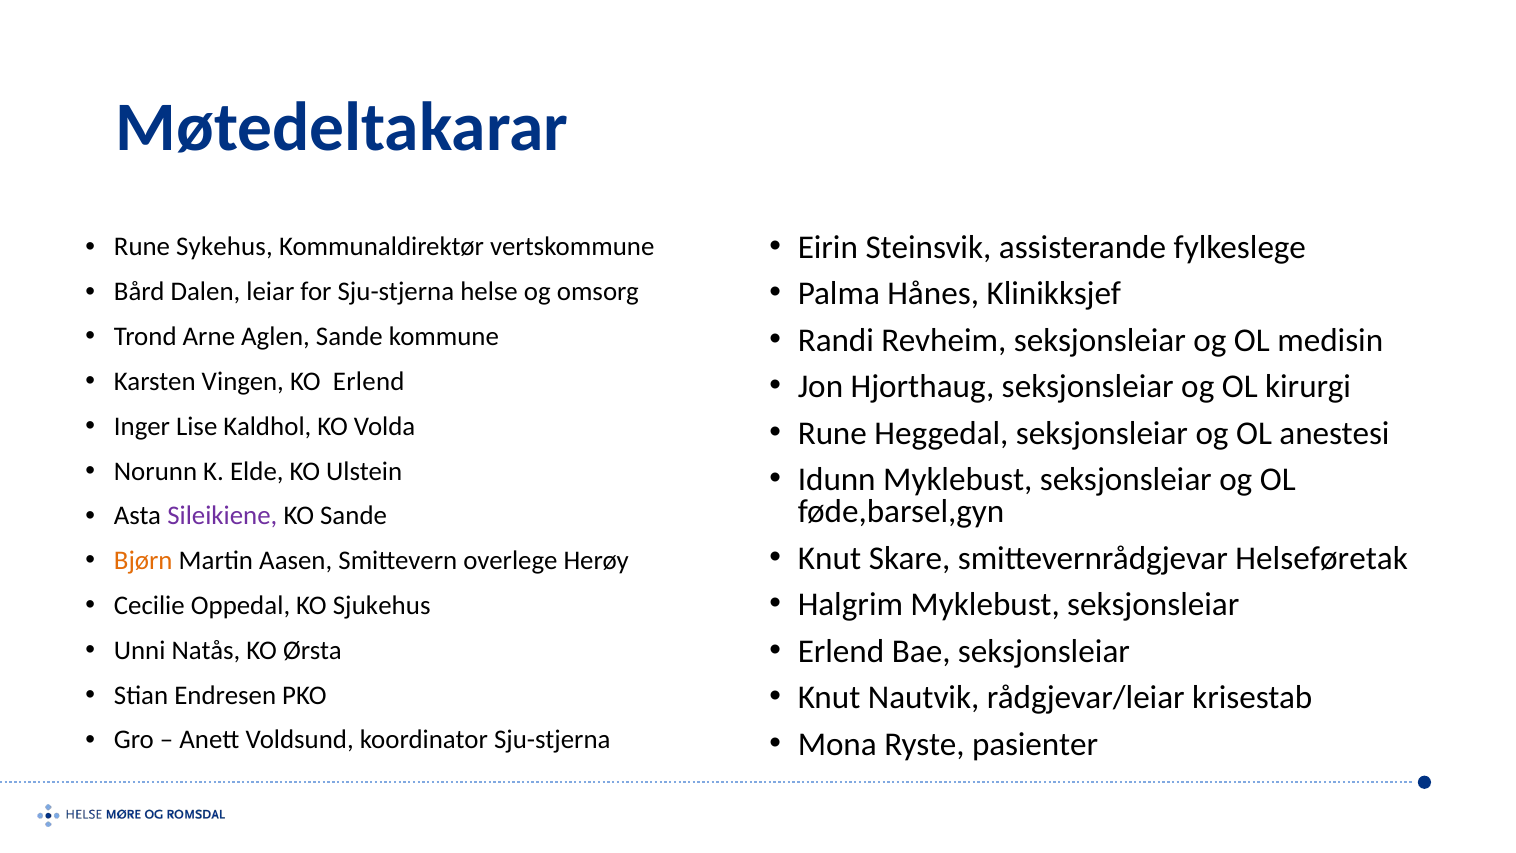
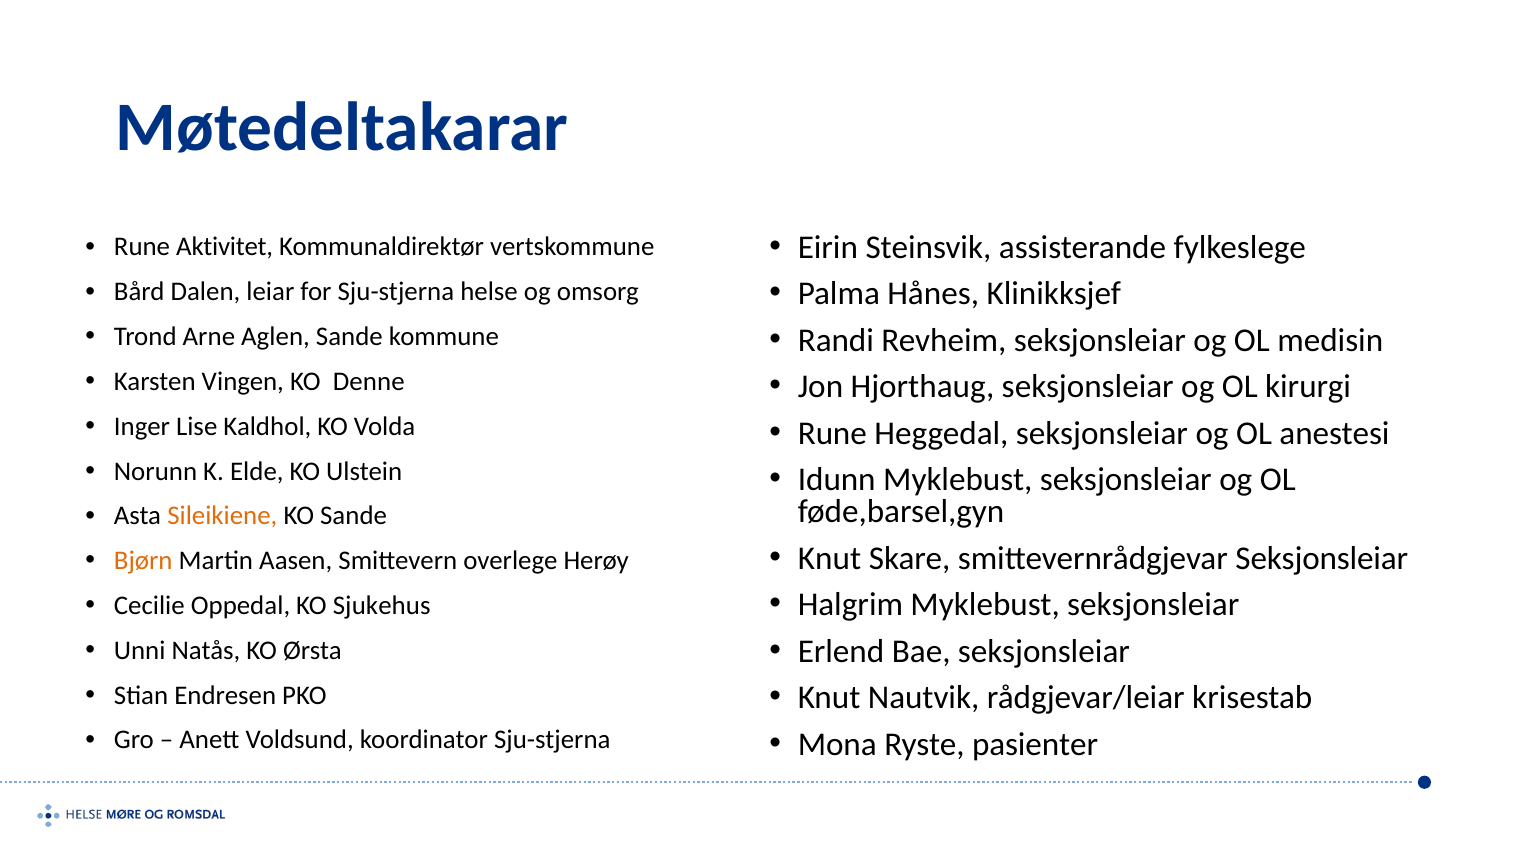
Sykehus: Sykehus -> Aktivitet (225, 247)
KO Erlend: Erlend -> Denne (369, 381)
Sileikiene colour: purple -> orange (222, 516)
smittevernrådgjevar Helseføretak: Helseføretak -> Seksjonsleiar (1322, 558)
